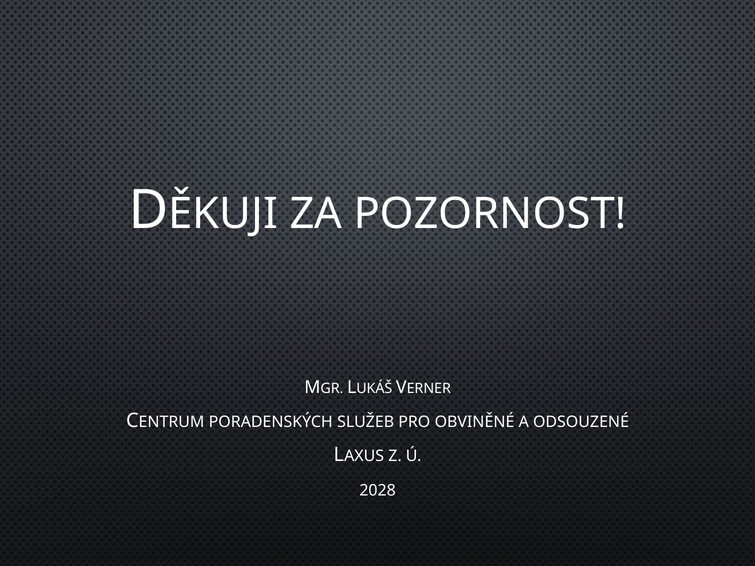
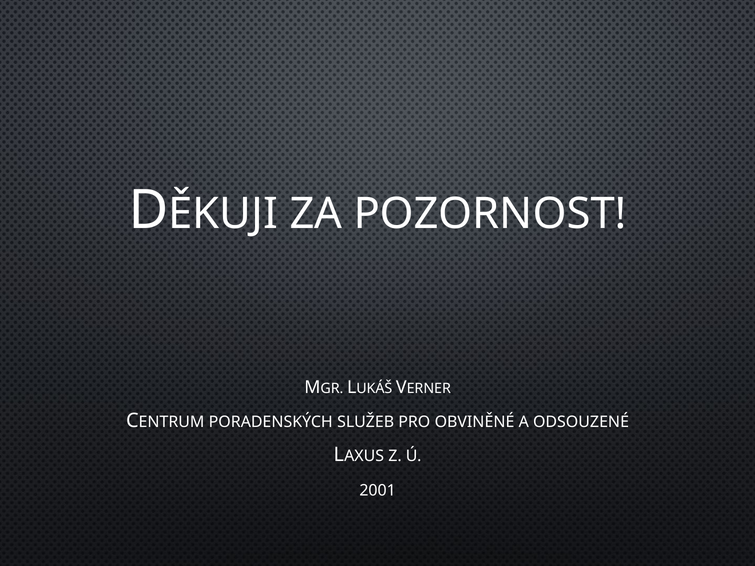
2028: 2028 -> 2001 (378, 491)
